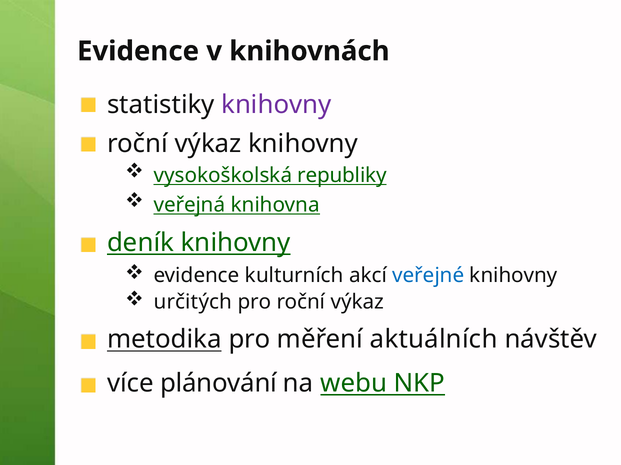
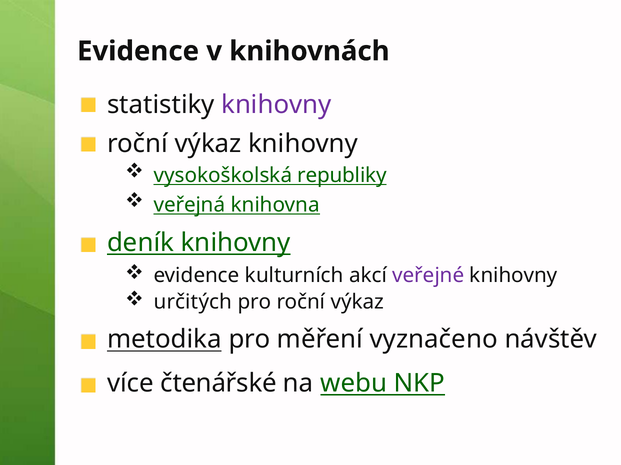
veřejné colour: blue -> purple (428, 276)
aktuálních: aktuálních -> vyznačeno (434, 340)
plánování: plánování -> čtenářské (219, 384)
